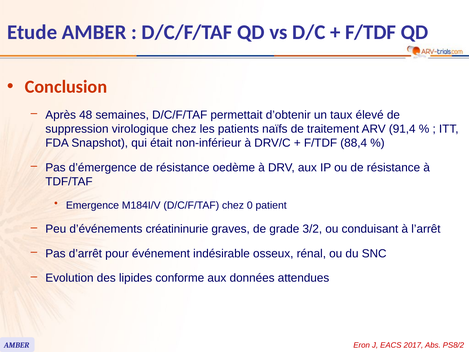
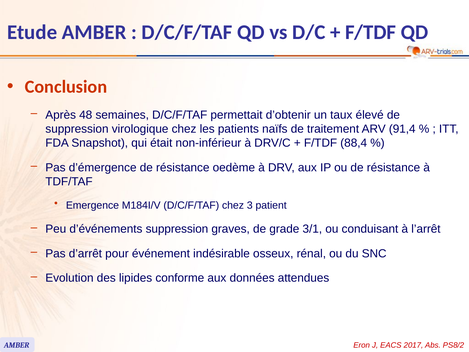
0: 0 -> 3 (250, 205)
d’événements créatininurie: créatininurie -> suppression (177, 229)
3/2: 3/2 -> 3/1 (312, 229)
